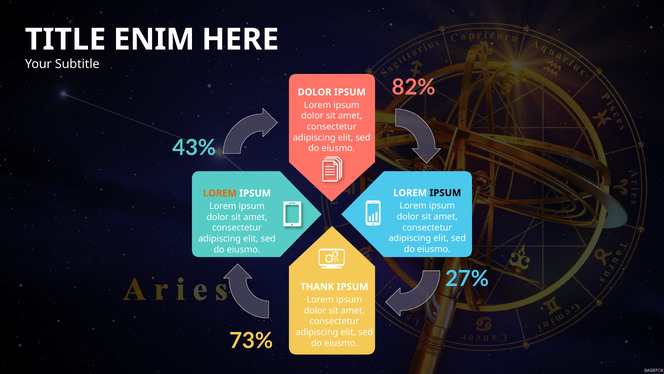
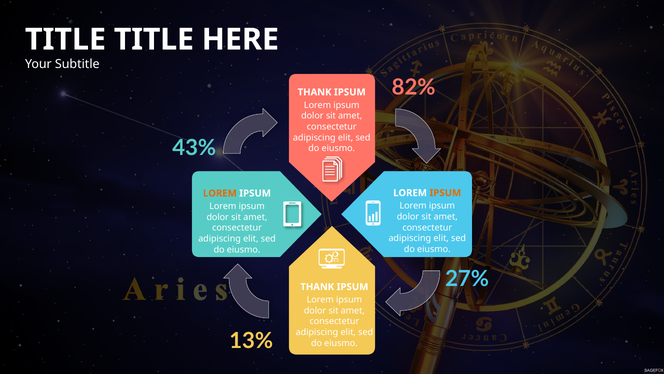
ENIM: ENIM -> TITLE (154, 39)
DOLOR: DOLOR -> THANK (315, 92)
IPSUM colour: black -> orange (445, 193)
73%: 73% -> 13% (251, 340)
